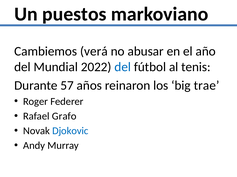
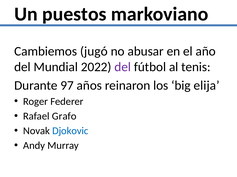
verá: verá -> jugó (94, 51)
del colour: blue -> purple (123, 67)
57: 57 -> 97 (67, 86)
trae: trae -> elija (207, 86)
